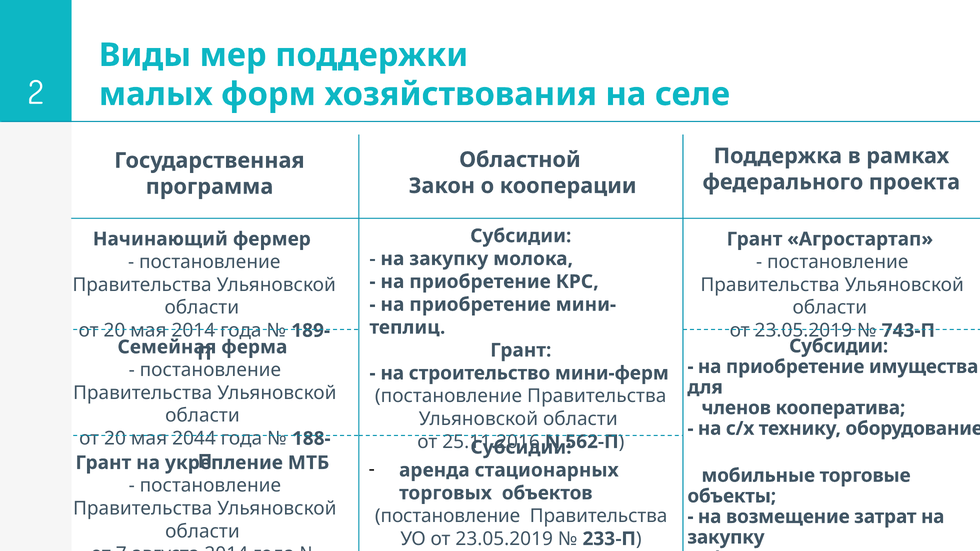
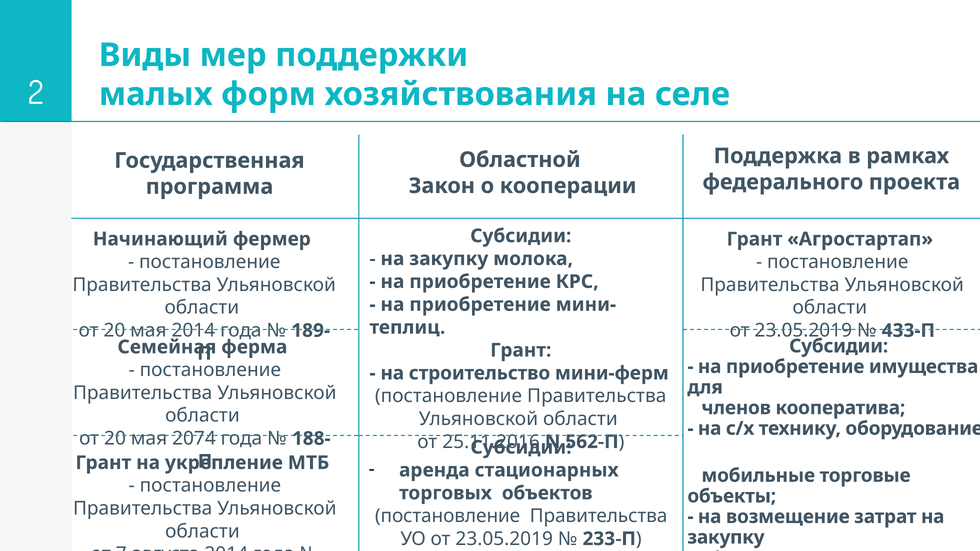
743-П: 743-П -> 433-П (908, 331)
2044: 2044 -> 2074 (194, 439)
